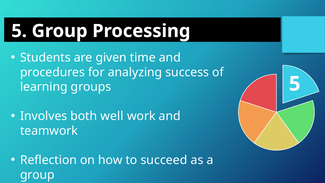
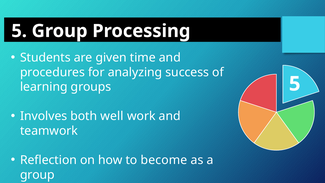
succeed: succeed -> become (164, 160)
